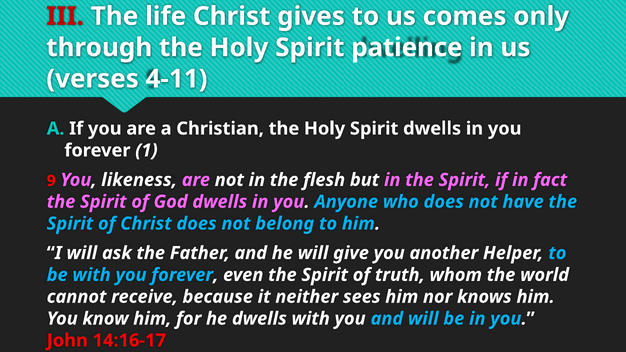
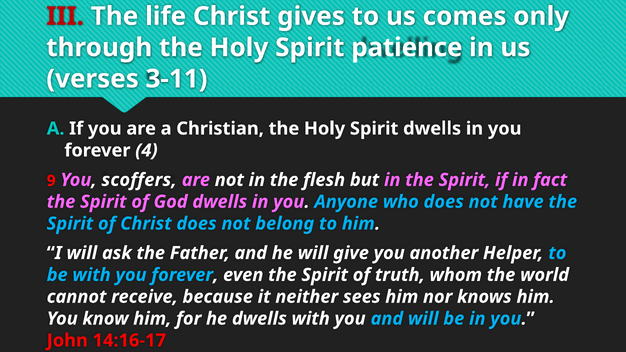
4-11: 4-11 -> 3-11 (177, 79)
1: 1 -> 4 (146, 150)
likeness: likeness -> scoffers (139, 180)
